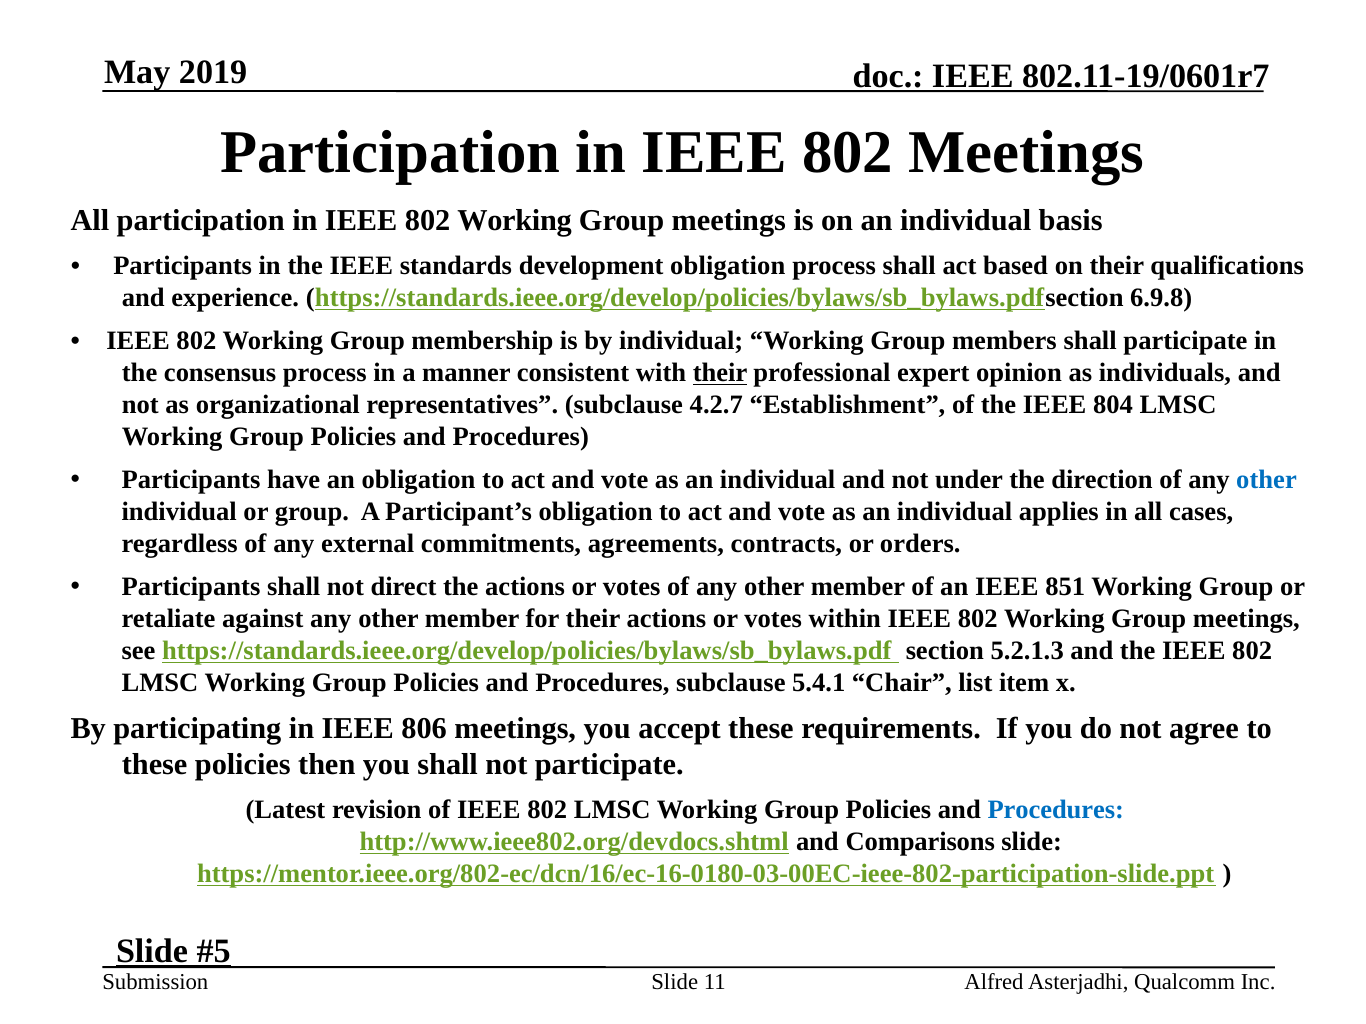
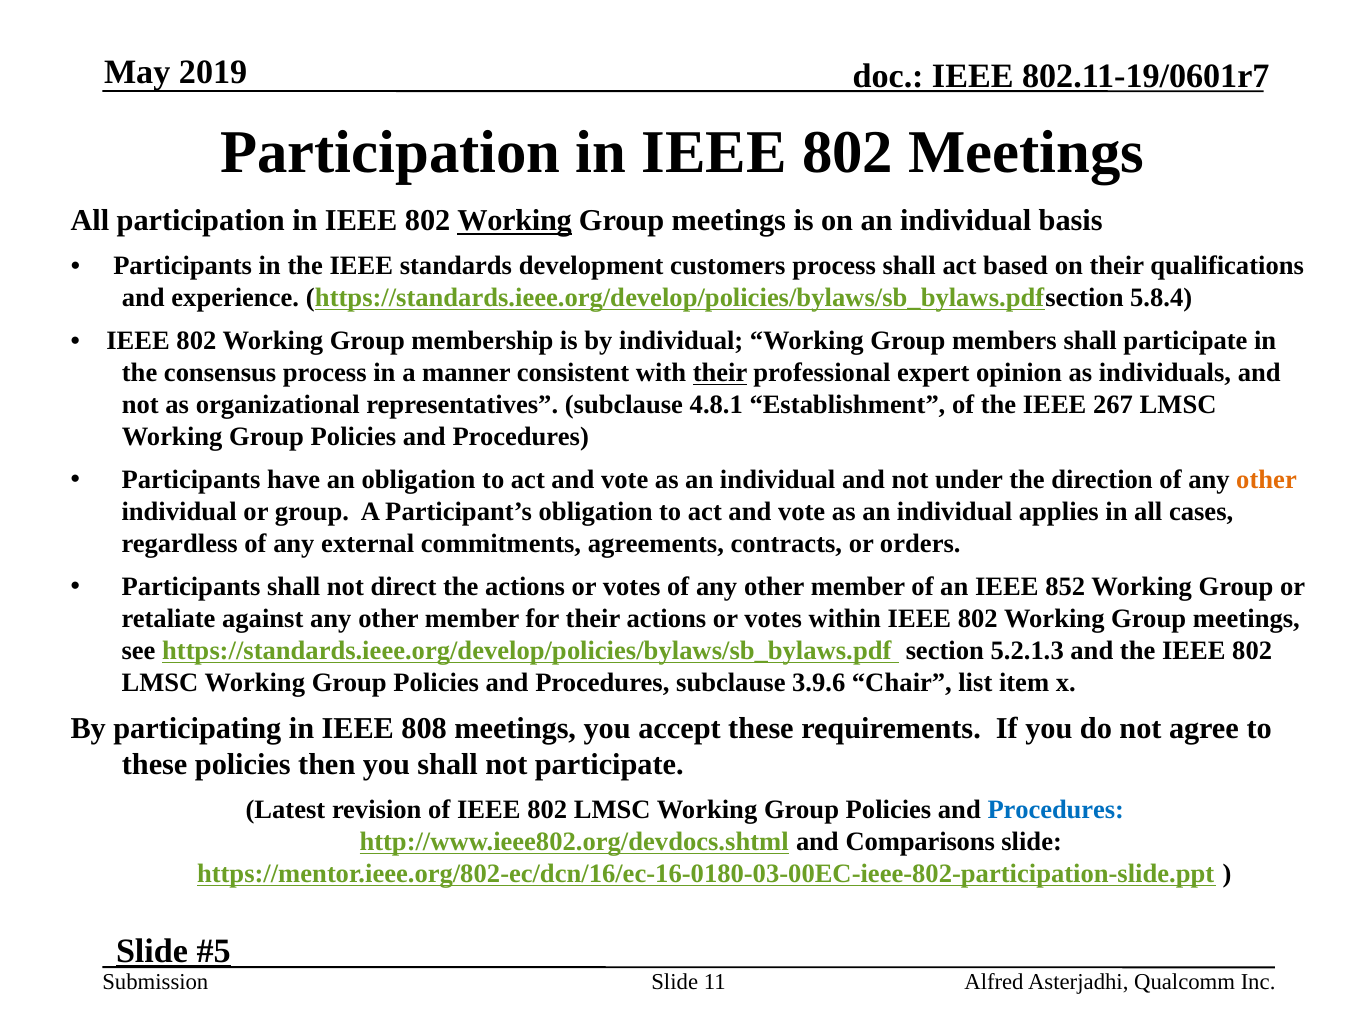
Working underline: none -> present (515, 221)
development obligation: obligation -> customers (728, 266)
6.9.8: 6.9.8 -> 5.8.4 (1161, 298)
4.2.7: 4.2.7 -> 4.8.1 (716, 405)
804: 804 -> 267 (1113, 405)
other colour: blue -> orange (1267, 480)
851: 851 -> 852 (1065, 587)
5.4.1: 5.4.1 -> 3.9.6 (819, 683)
806: 806 -> 808 (424, 729)
